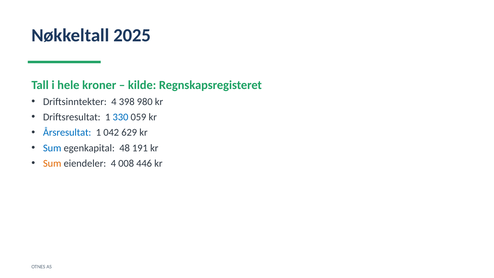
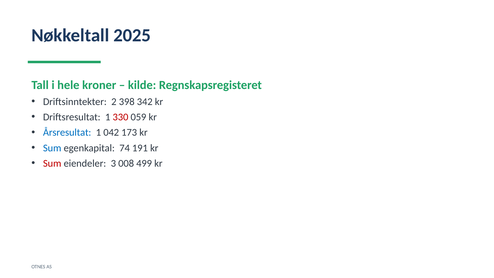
Driftsinntekter 4: 4 -> 2 (114, 102)
980: 980 -> 342 (145, 102)
330 colour: blue -> red (120, 117)
629: 629 -> 173 (129, 132)
48: 48 -> 74 (125, 148)
Sum colour: orange -> red (52, 163)
eiendeler 4: 4 -> 3 (113, 163)
446: 446 -> 499 (144, 163)
